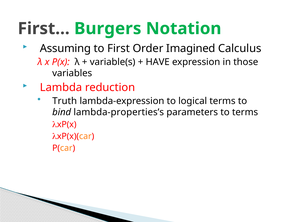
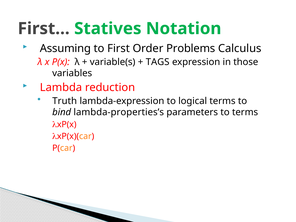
Burgers: Burgers -> Statives (108, 29)
Imagined: Imagined -> Problems (191, 48)
HAVE: HAVE -> TAGS (158, 62)
